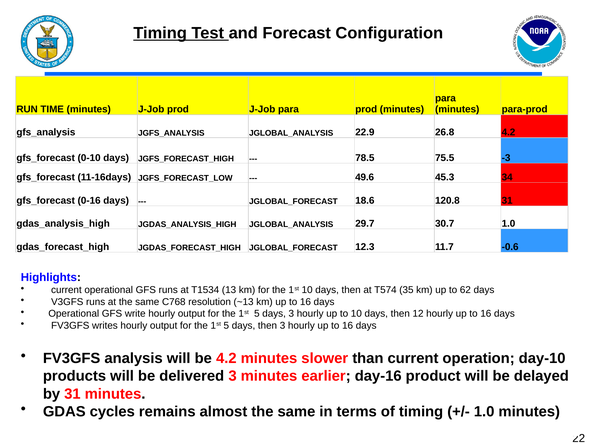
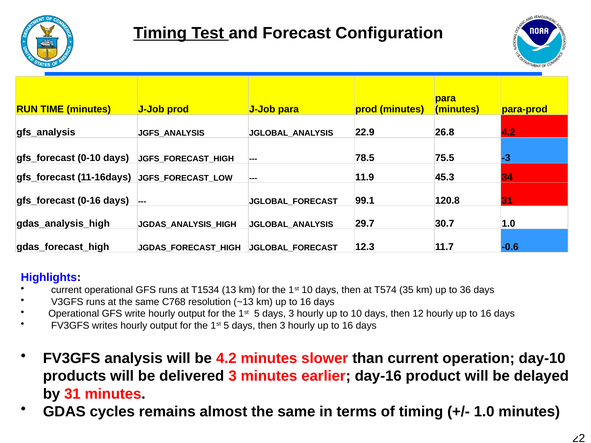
49.6: 49.6 -> 11.9 (365, 177)
18.6: 18.6 -> 99.1 (365, 201)
62: 62 -> 36 (465, 290)
